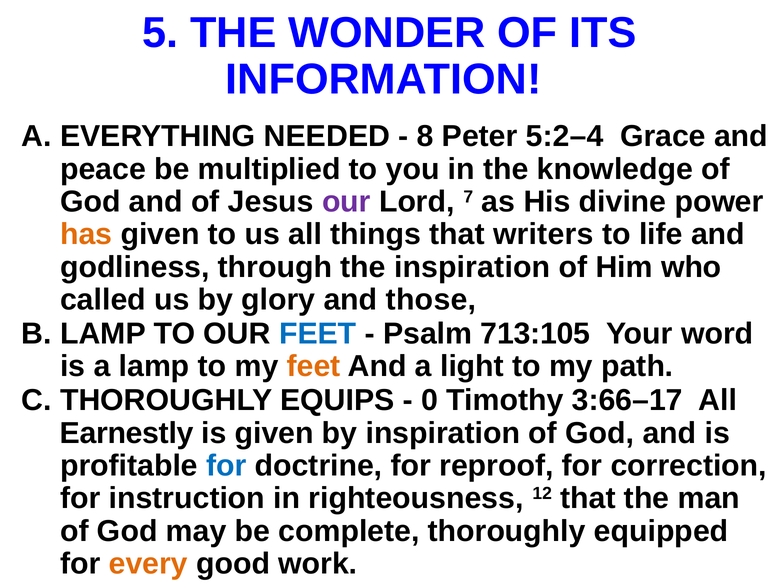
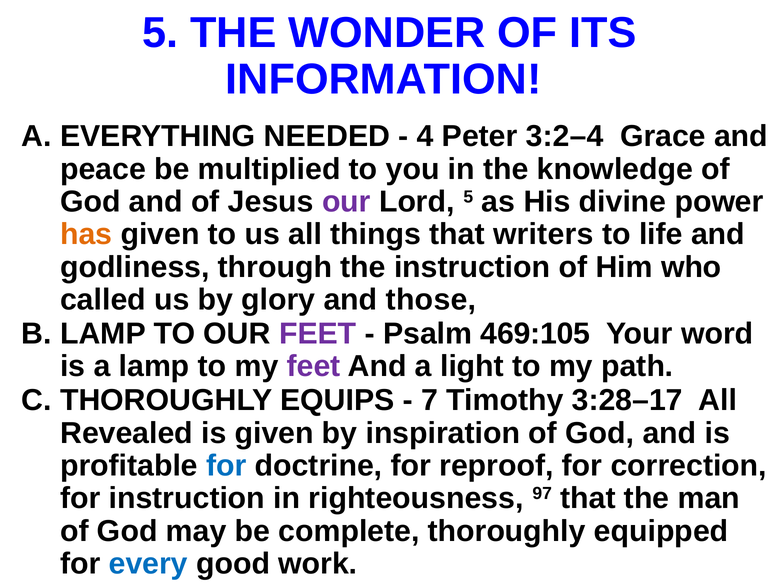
8: 8 -> 4 (425, 137)
5:2–4: 5:2–4 -> 3:2–4 (565, 137)
Lord 7: 7 -> 5 (468, 197)
the inspiration: inspiration -> instruction (472, 267)
FEET colour: blue -> purple (318, 334)
713:105: 713:105 -> 469:105 (535, 334)
feet colour: orange -> purple (314, 367)
0: 0 -> 7 (430, 401)
3:66–17: 3:66–17 -> 3:28–17 (627, 401)
Earnestly: Earnestly -> Revealed (127, 433)
12: 12 -> 97 (542, 494)
every colour: orange -> blue (148, 564)
